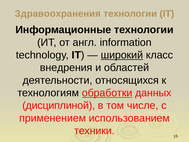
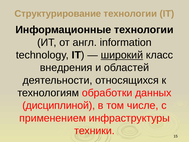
Здравоохранения: Здравоохранения -> Структурирование (58, 14)
обработки underline: present -> none (107, 93)
использованием: использованием -> инфраструктуры (129, 118)
